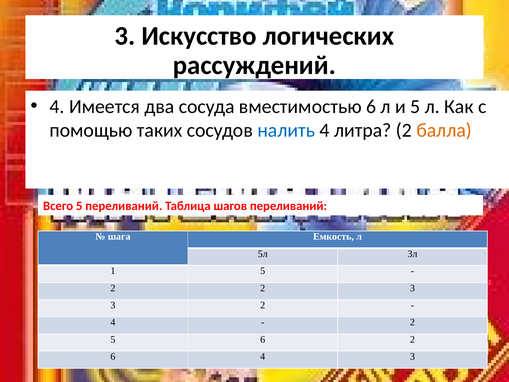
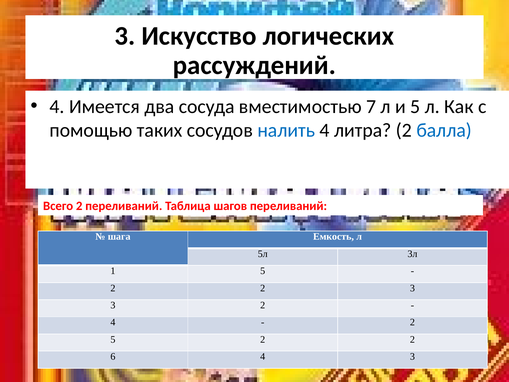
вместимостью 6: 6 -> 7 (371, 106)
балла colour: orange -> blue (444, 130)
Всего 5: 5 -> 2 (79, 206)
5 6: 6 -> 2 (263, 339)
